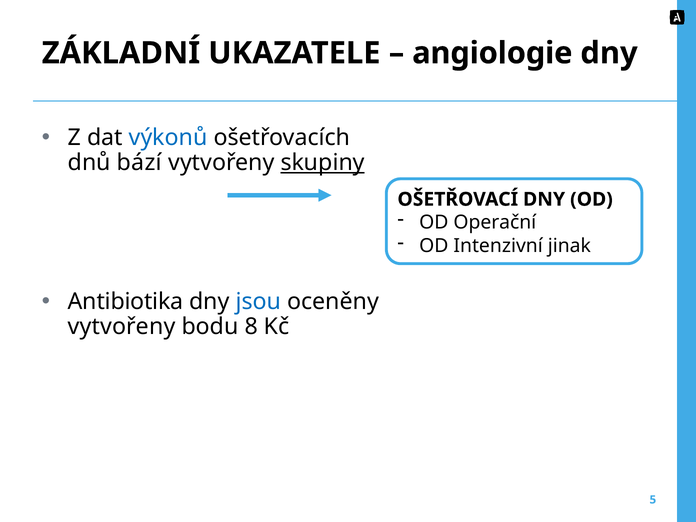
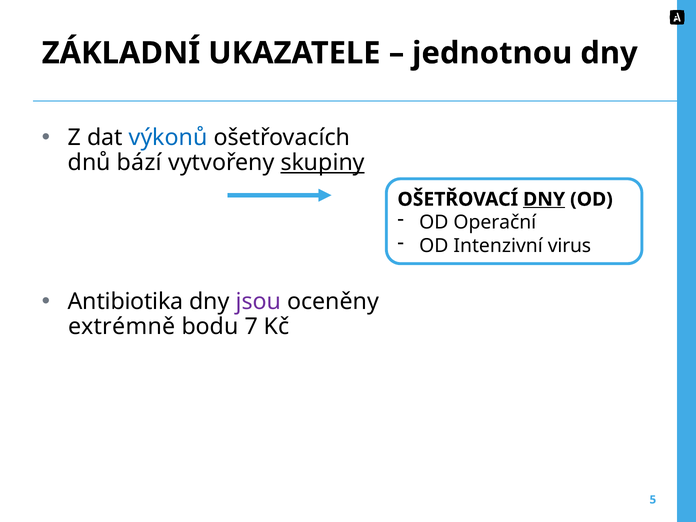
angiologie: angiologie -> jednotnou (492, 53)
DNY underline: none -> present (544, 199)
jinak: jinak -> virus (569, 246)
jsou colour: blue -> purple (258, 302)
vytvořeny: vytvořeny -> extrémně (122, 327)
8: 8 -> 7 (251, 327)
